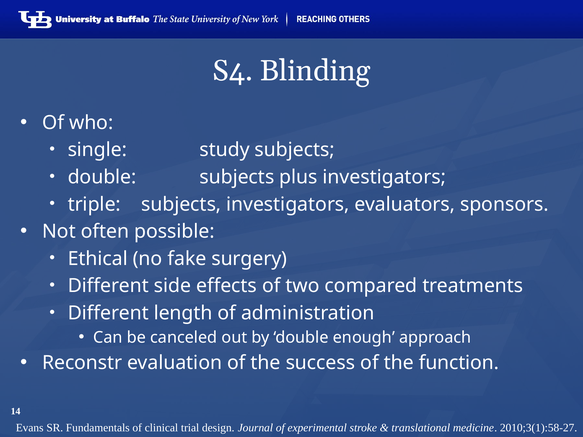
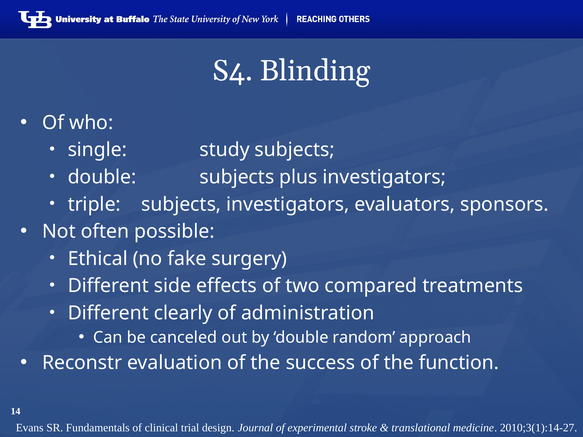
length: length -> clearly (183, 313)
enough: enough -> random (364, 338)
2010;3(1):58-27: 2010;3(1):58-27 -> 2010;3(1):14-27 (539, 428)
